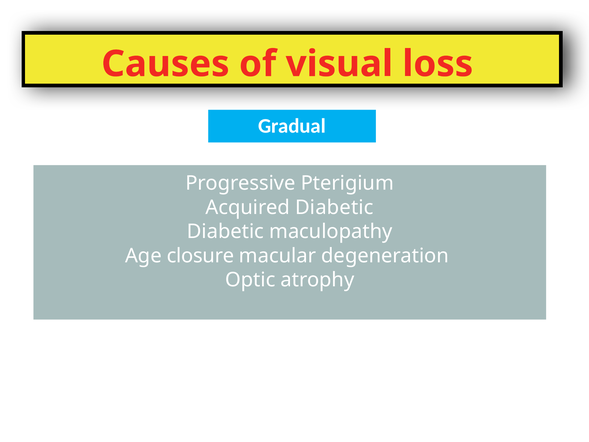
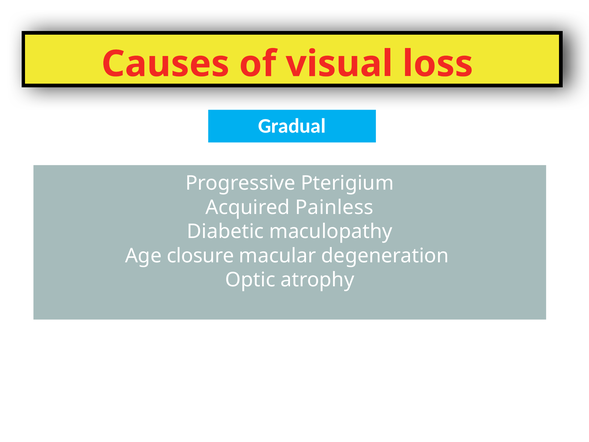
Acquired Diabetic: Diabetic -> Painless (334, 207)
